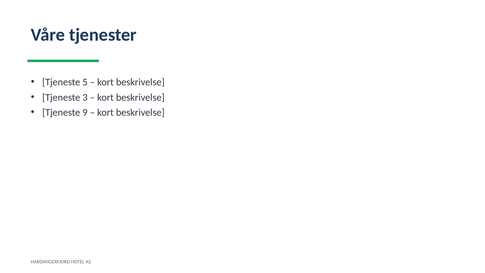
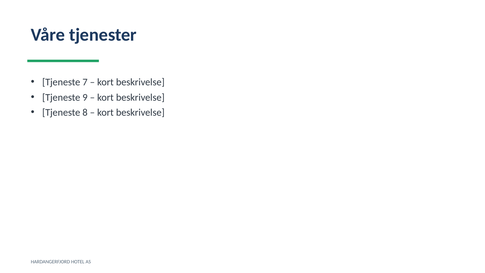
5: 5 -> 7 (85, 82)
3: 3 -> 9 (85, 97)
9: 9 -> 8 (85, 112)
